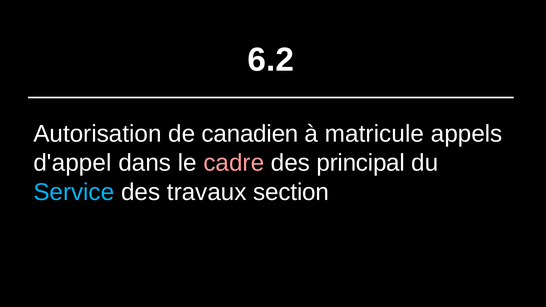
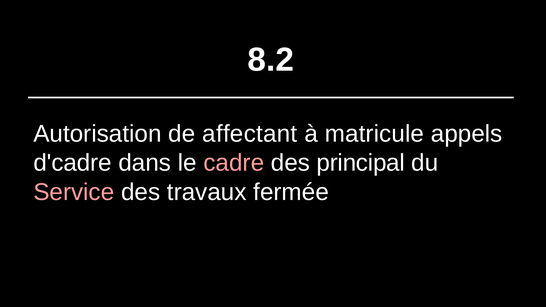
6.2: 6.2 -> 8.2 (271, 60)
canadien: canadien -> affectant (250, 134)
d'appel: d'appel -> d'cadre (73, 163)
Service colour: light blue -> pink (74, 192)
section: section -> fermée (291, 192)
